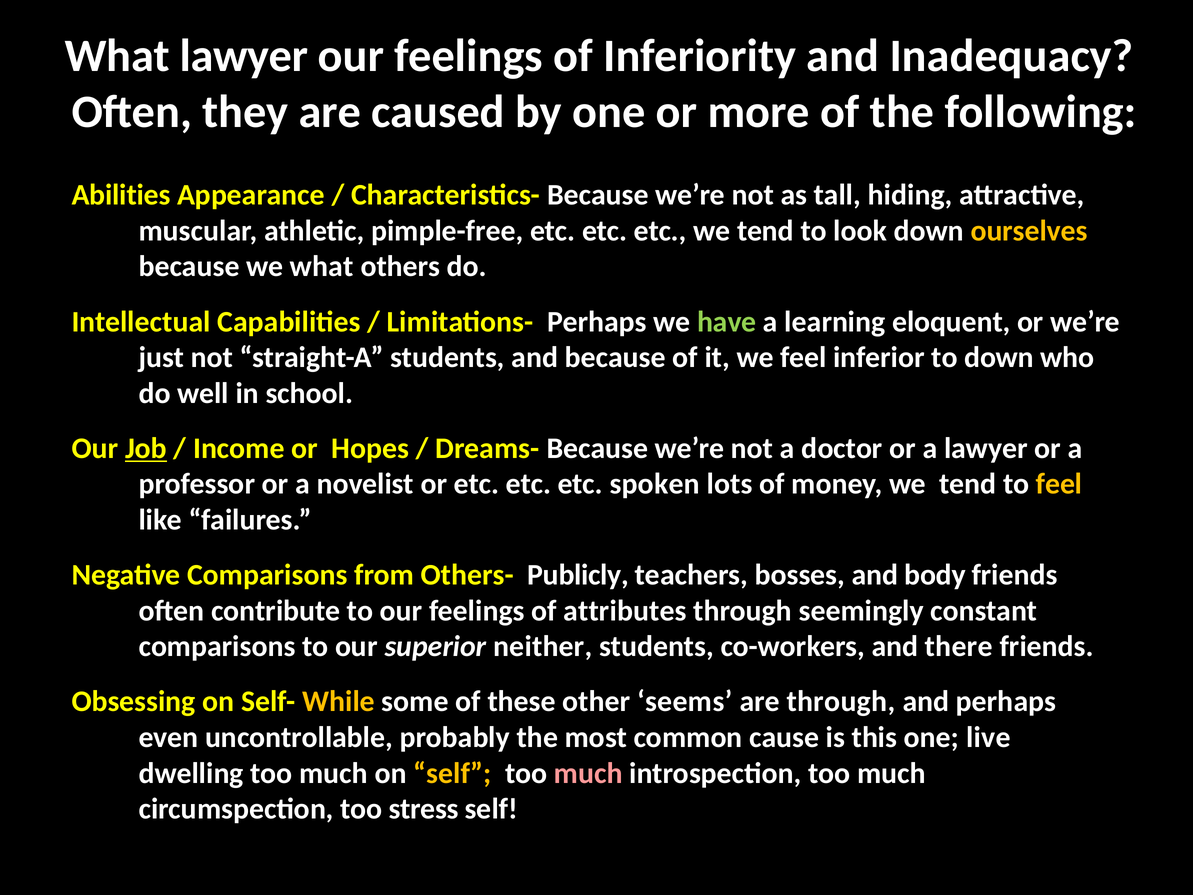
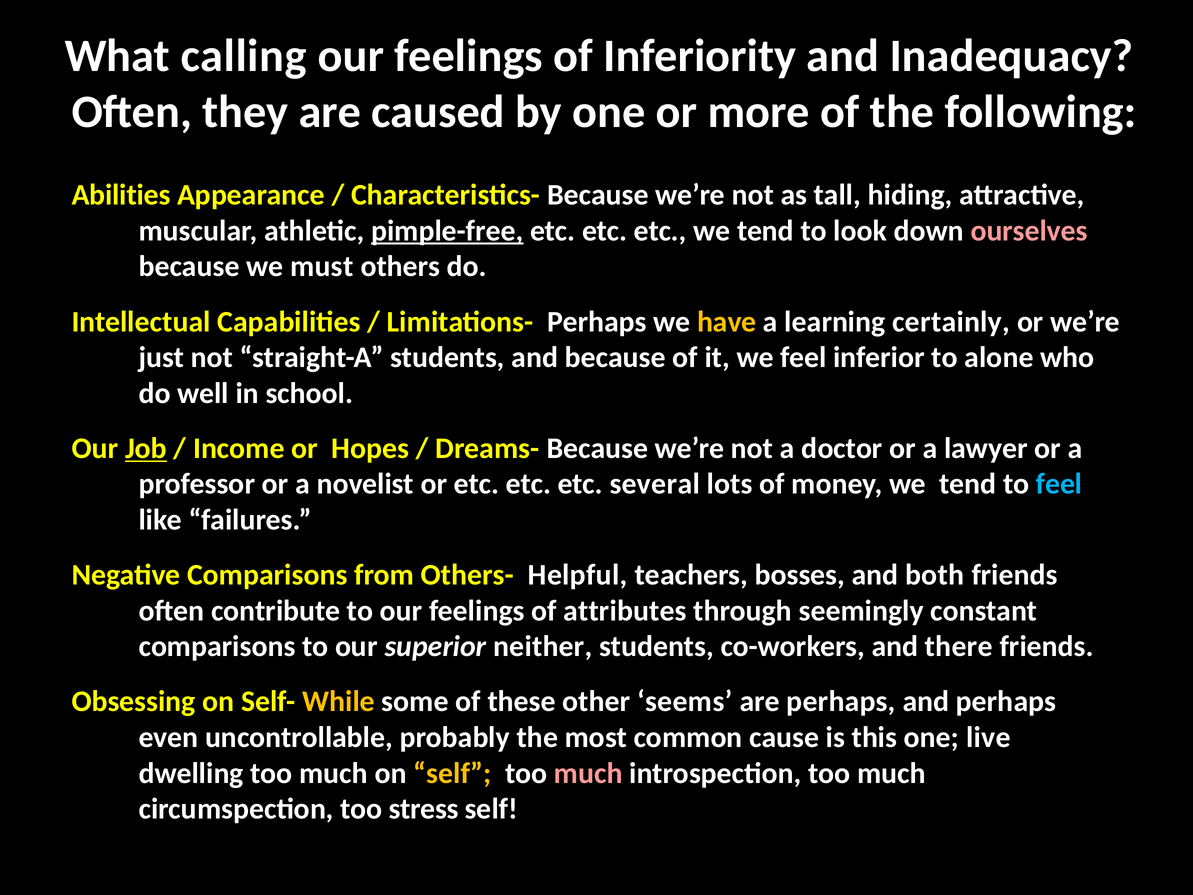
What lawyer: lawyer -> calling (244, 56)
pimple-free underline: none -> present (447, 231)
ourselves colour: yellow -> pink (1029, 231)
we what: what -> must (322, 267)
have colour: light green -> yellow (727, 322)
eloquent: eloquent -> certainly (951, 322)
to down: down -> alone (999, 357)
spoken: spoken -> several (655, 484)
feel colour: yellow -> light blue (1059, 484)
Publicly: Publicly -> Helpful (578, 575)
body: body -> both (935, 575)
are through: through -> perhaps (841, 701)
